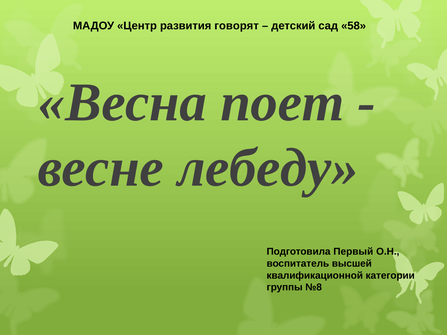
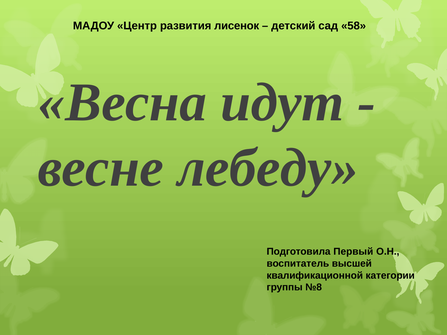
говорят: говорят -> лисенок (237, 26)
поет: поет -> идут (282, 103)
